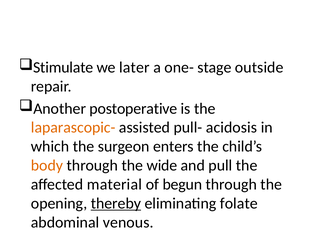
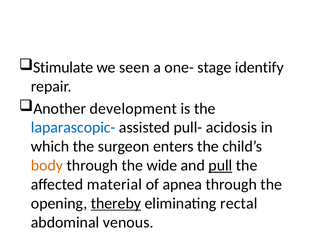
later: later -> seen (134, 68)
outside: outside -> identify (259, 68)
postoperative: postoperative -> development (133, 109)
laparascopic- colour: orange -> blue (73, 128)
pull underline: none -> present (220, 166)
begun: begun -> apnea (182, 185)
folate: folate -> rectal (239, 204)
